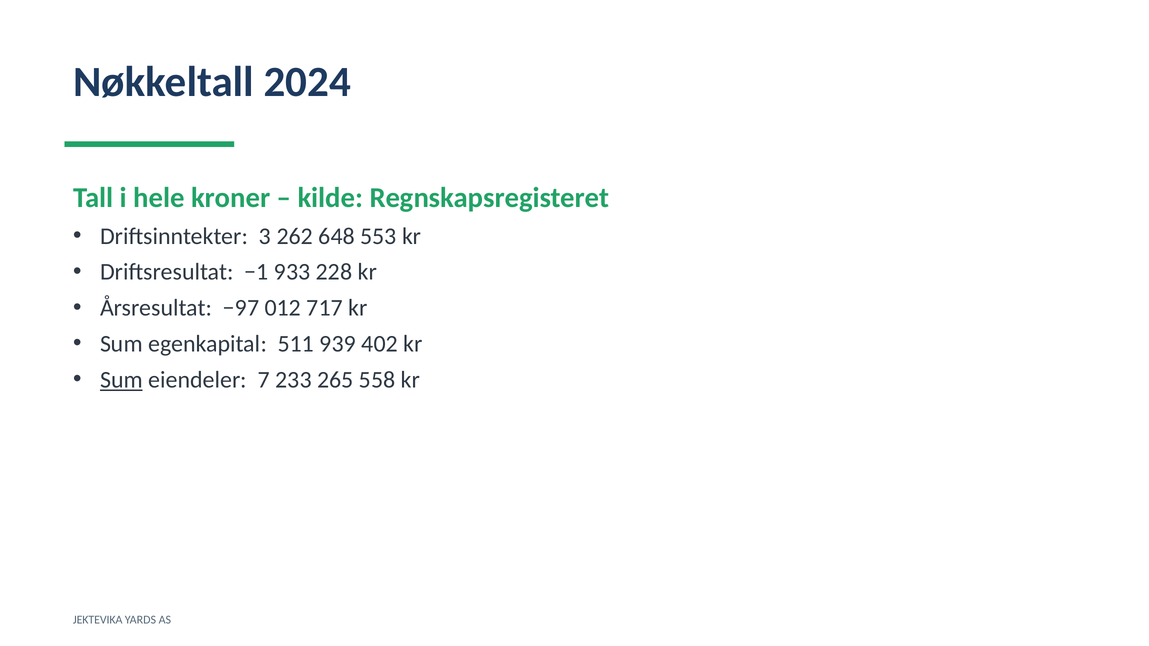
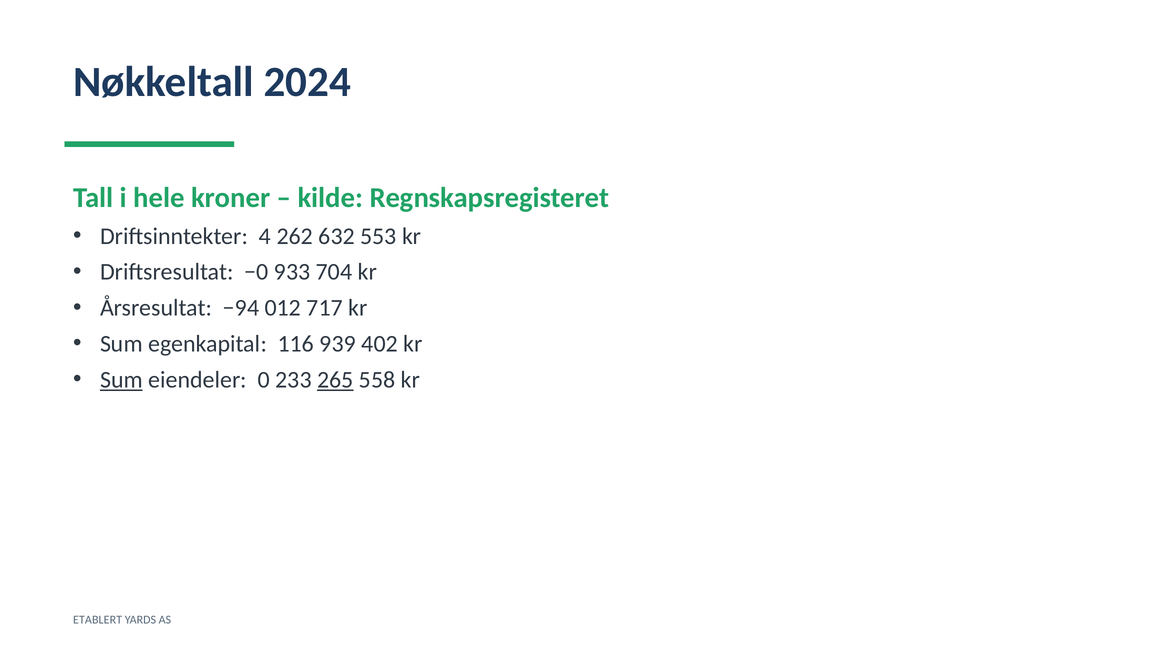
3: 3 -> 4 (265, 236)
648: 648 -> 632 (337, 236)
−1: −1 -> −0 (257, 272)
228: 228 -> 704 (334, 272)
−97: −97 -> −94 (241, 308)
511: 511 -> 116 (296, 344)
7: 7 -> 0 (264, 380)
265 underline: none -> present (335, 380)
JEKTEVIKA: JEKTEVIKA -> ETABLERT (98, 620)
